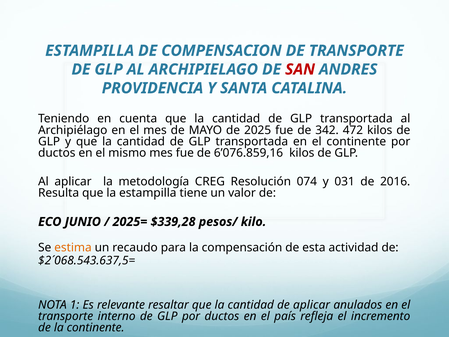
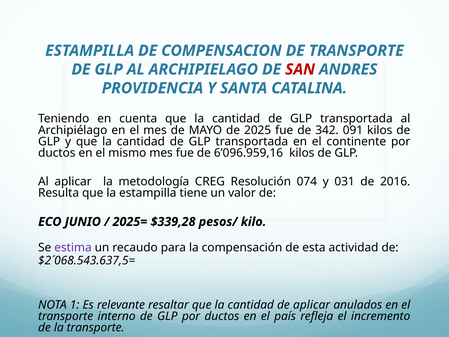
472: 472 -> 091 (353, 130)
6’076.859,16: 6’076.859,16 -> 6’096.959,16 (248, 153)
estima colour: orange -> purple (73, 248)
la continente: continente -> transporte (96, 327)
